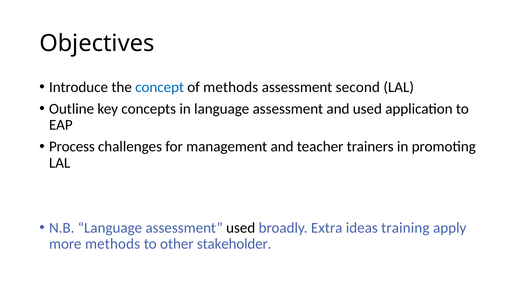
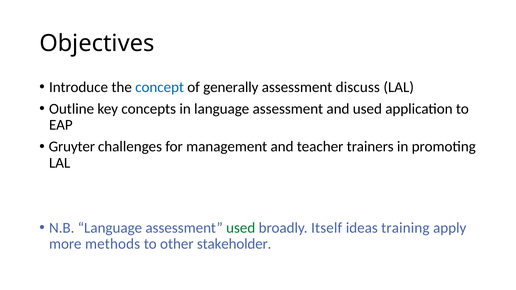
of methods: methods -> generally (231, 87)
second: second -> discuss (358, 87)
Process: Process -> Gruyter (72, 147)
used colour: black -> green (241, 228)
Extra: Extra -> Itself (327, 228)
